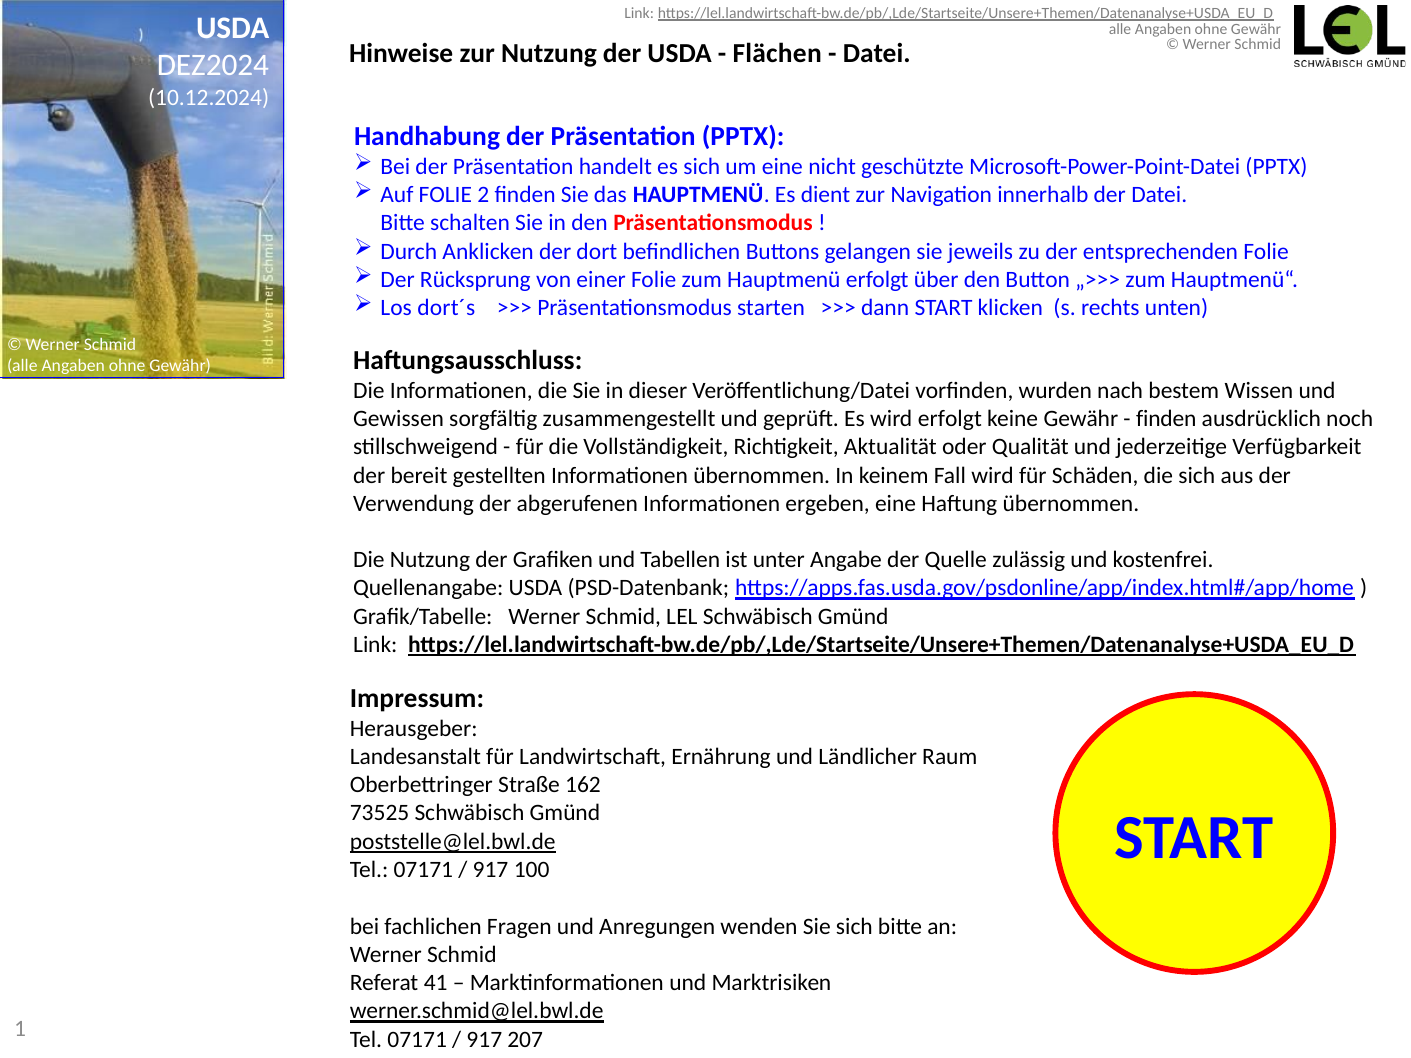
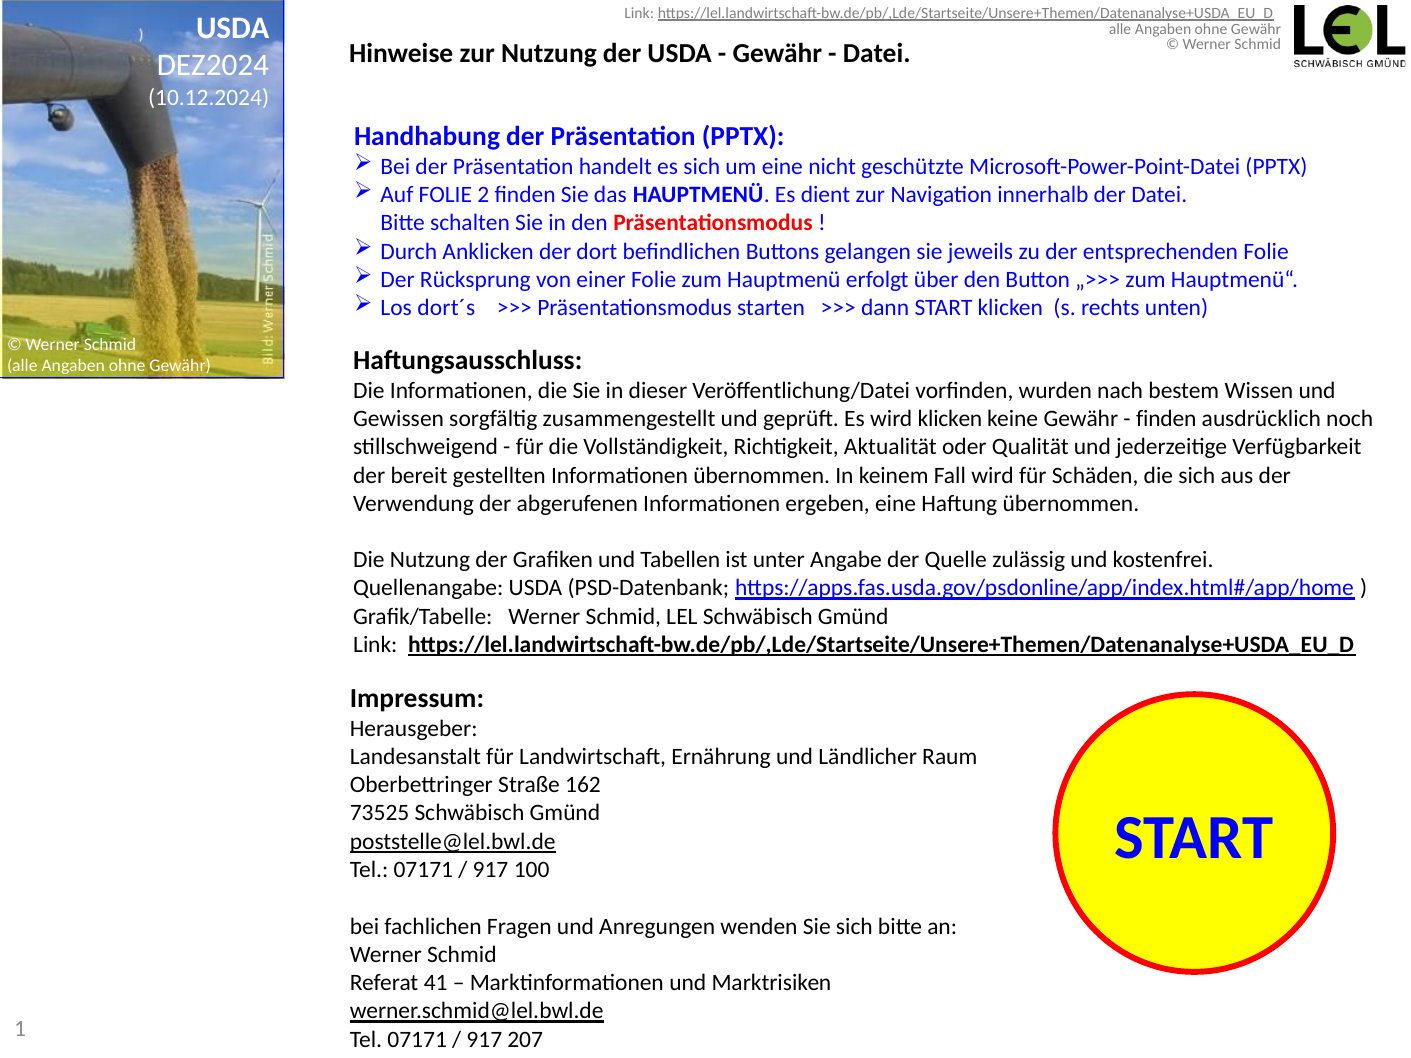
Flächen: Flächen -> Gewähr (777, 53)
wird erfolgt: erfolgt -> klicken (950, 419)
